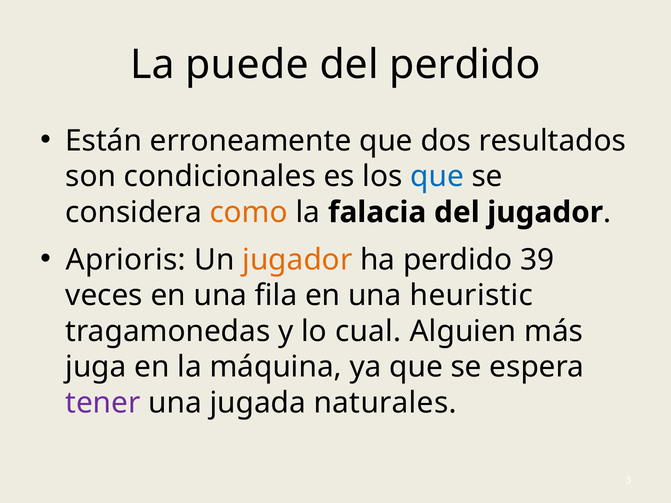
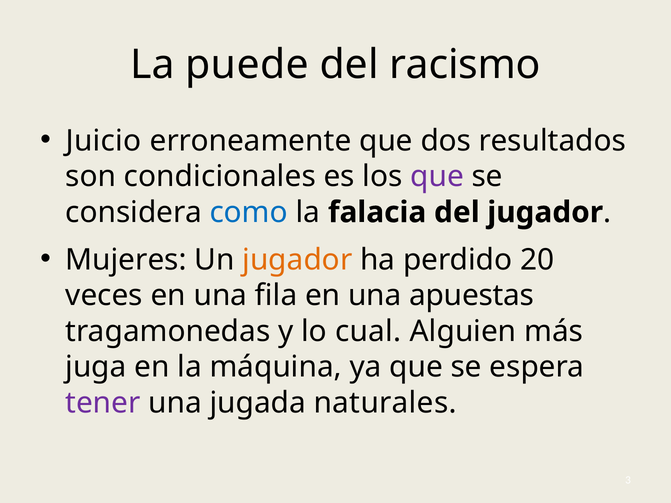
del perdido: perdido -> racismo (465, 65)
Están: Están -> Juicio (104, 141)
que colour: blue -> purple (437, 177)
como colour: orange -> blue (249, 212)
Aprioris: Aprioris -> Mujeres (126, 260)
39: 39 -> 20 (537, 260)
heuristic: heuristic -> apuestas (472, 296)
